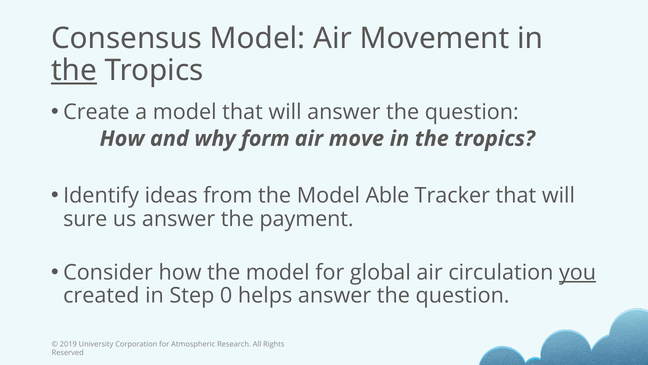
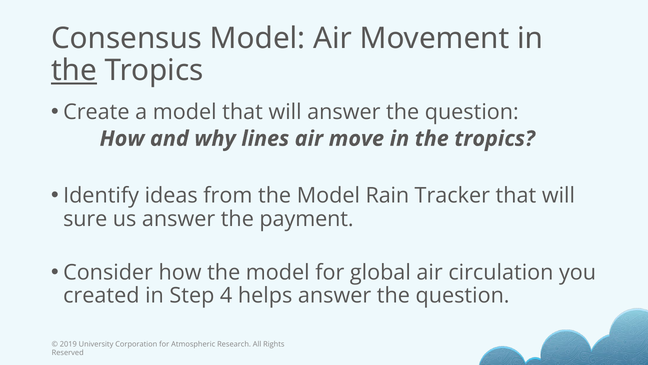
form: form -> lines (265, 139)
Able: Able -> Rain (387, 195)
you underline: present -> none (578, 272)
0: 0 -> 4 (226, 295)
